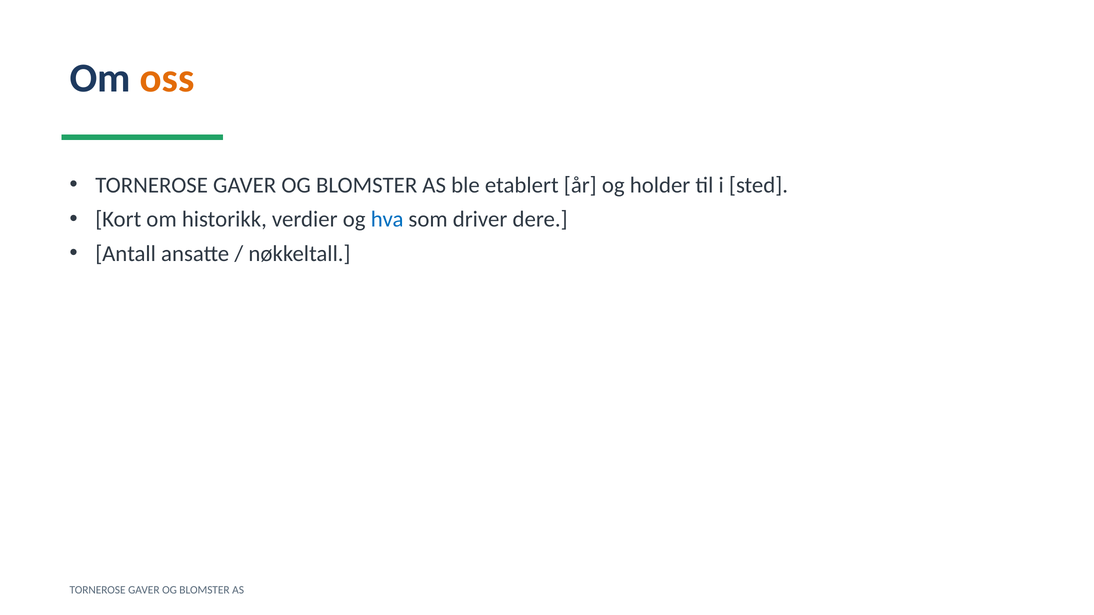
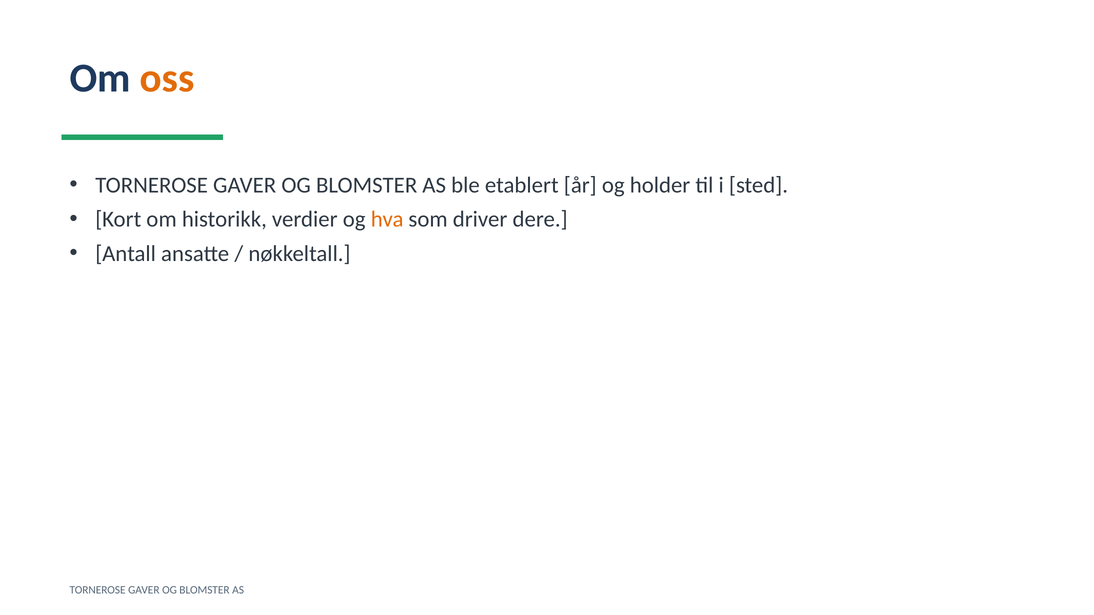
hva colour: blue -> orange (387, 219)
